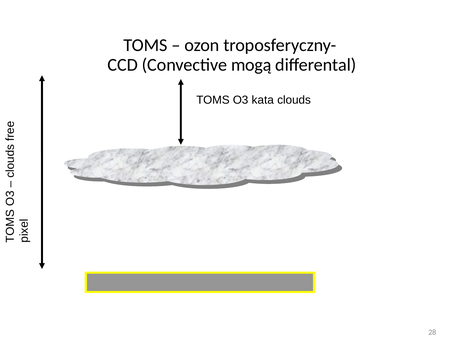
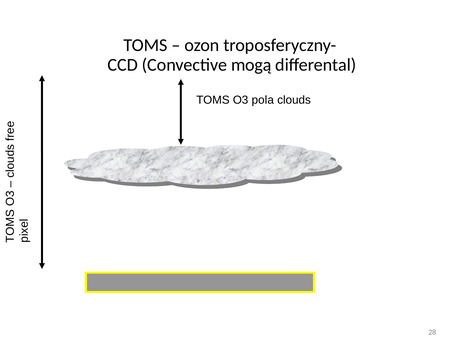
kata: kata -> pola (263, 100)
